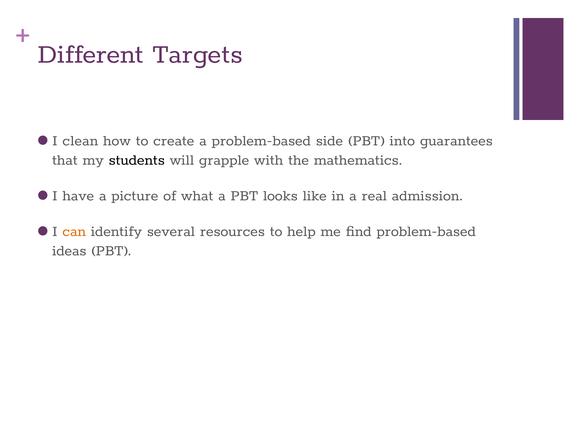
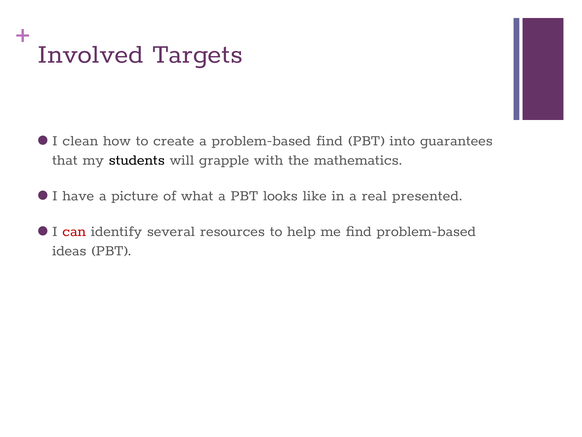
Different: Different -> Involved (90, 53)
problem-based side: side -> find (329, 140)
admission: admission -> presented (427, 195)
can colour: orange -> red (74, 230)
